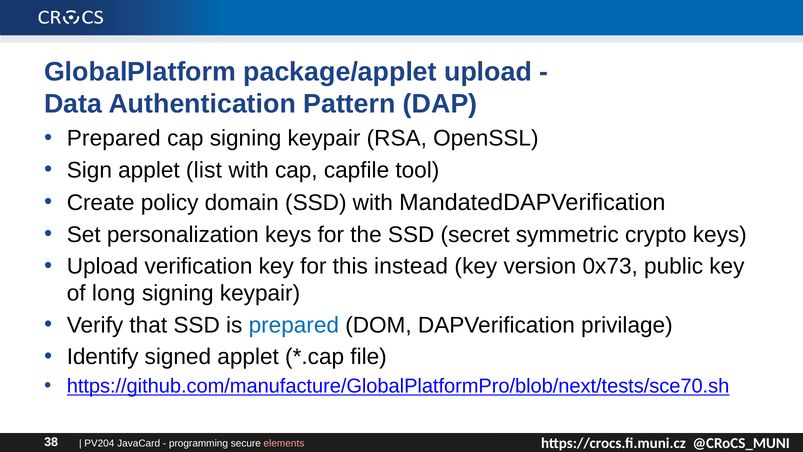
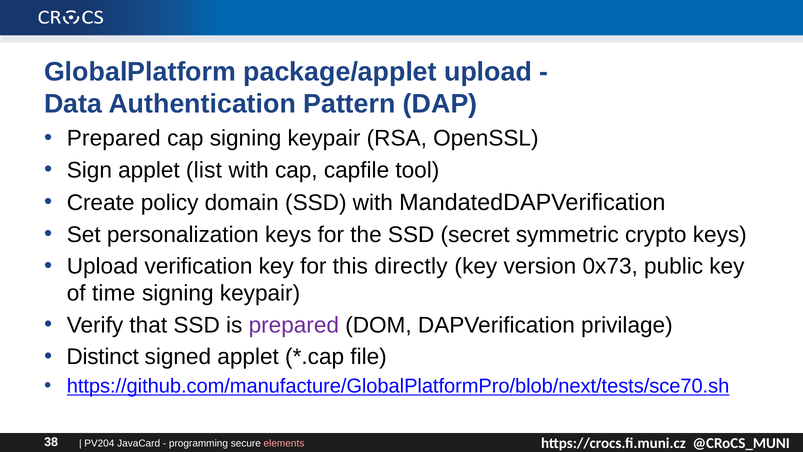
instead: instead -> directly (411, 266)
long: long -> time (114, 293)
prepared colour: blue -> purple (294, 325)
Identify: Identify -> Distinct (103, 357)
